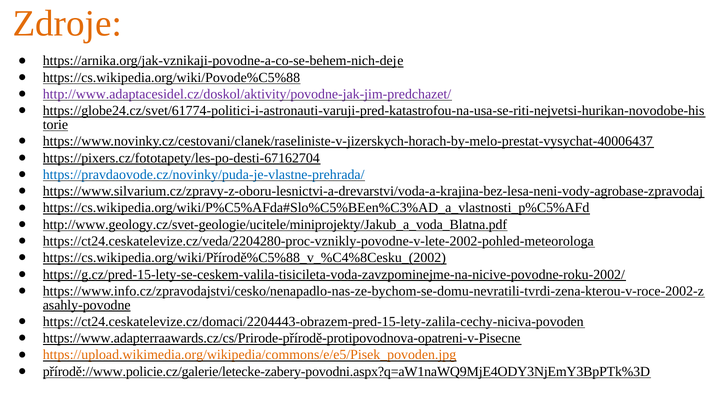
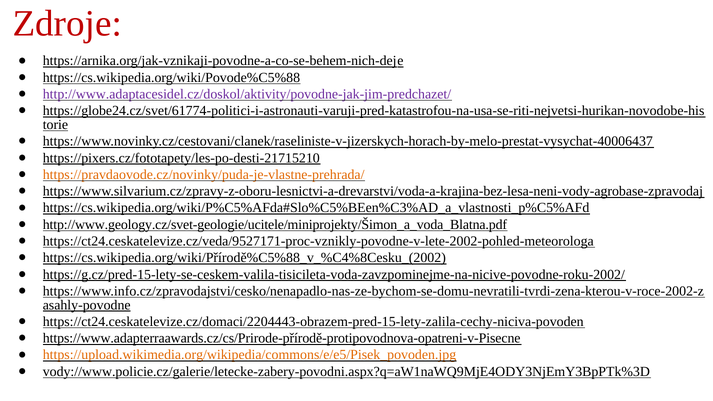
Zdroje colour: orange -> red (67, 24)
https://pixers.cz/fototapety/les-po-desti-67162704: https://pixers.cz/fototapety/les-po-desti-67162704 -> https://pixers.cz/fototapety/les-po-desti-21715210 (181, 158)
https://pravdaovode.cz/novinky/puda-je-vlastne-prehrada/ colour: blue -> orange (204, 175)
http://www.geology.cz/svet-geologie/ucitele/miniprojekty/Jakub_a_voda_Blatna.pdf: http://www.geology.cz/svet-geologie/ucitele/miniprojekty/Jakub_a_voda_Blatna.pdf -> http://www.geology.cz/svet-geologie/ucitele/miniprojekty/Šimon_a_voda_Blatna.pdf (275, 225)
https://ct24.ceskatelevize.cz/veda/2204280-proc-vznikly-povodne-v-lete-2002-pohled-meteorologa: https://ct24.ceskatelevize.cz/veda/2204280-proc-vznikly-povodne-v-lete-2002-pohled-meteorologa -> https://ct24.ceskatelevize.cz/veda/9527171-proc-vznikly-povodne-v-lete-2002-pohled-meteorologa (318, 241)
přírodě://www.policie.cz/galerie/letecke-zabery-povodni.aspx?q=aW1naWQ9MjE4ODY3NjEmY3BpPTk%3D: přírodě://www.policie.cz/galerie/letecke-zabery-povodni.aspx?q=aW1naWQ9MjE4ODY3NjEmY3BpPTk%3D -> vody://www.policie.cz/galerie/letecke-zabery-povodni.aspx?q=aW1naWQ9MjE4ODY3NjEmY3BpPTk%3D (346, 372)
